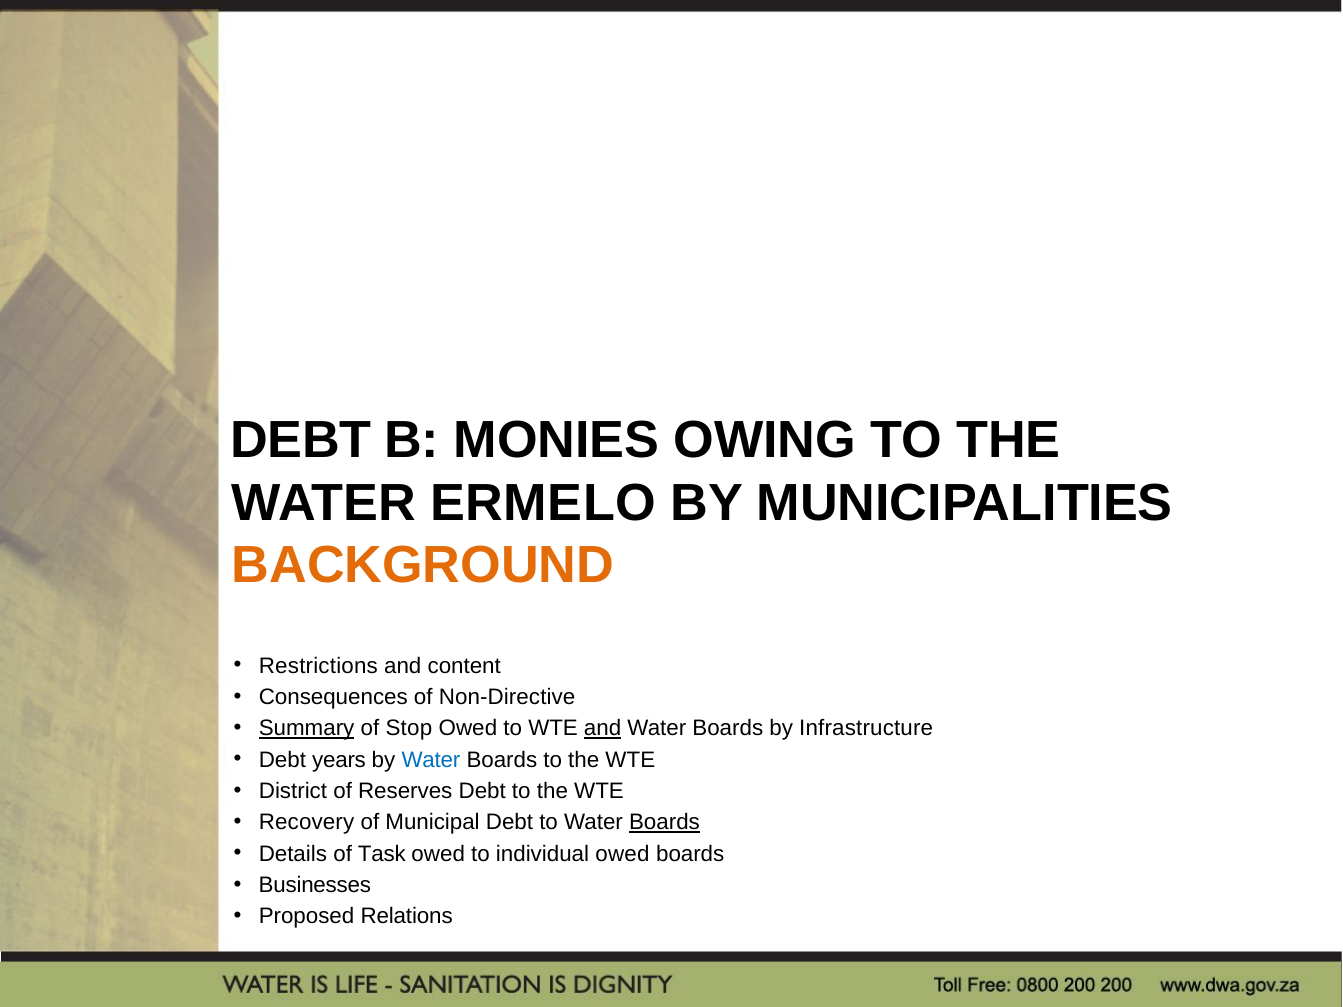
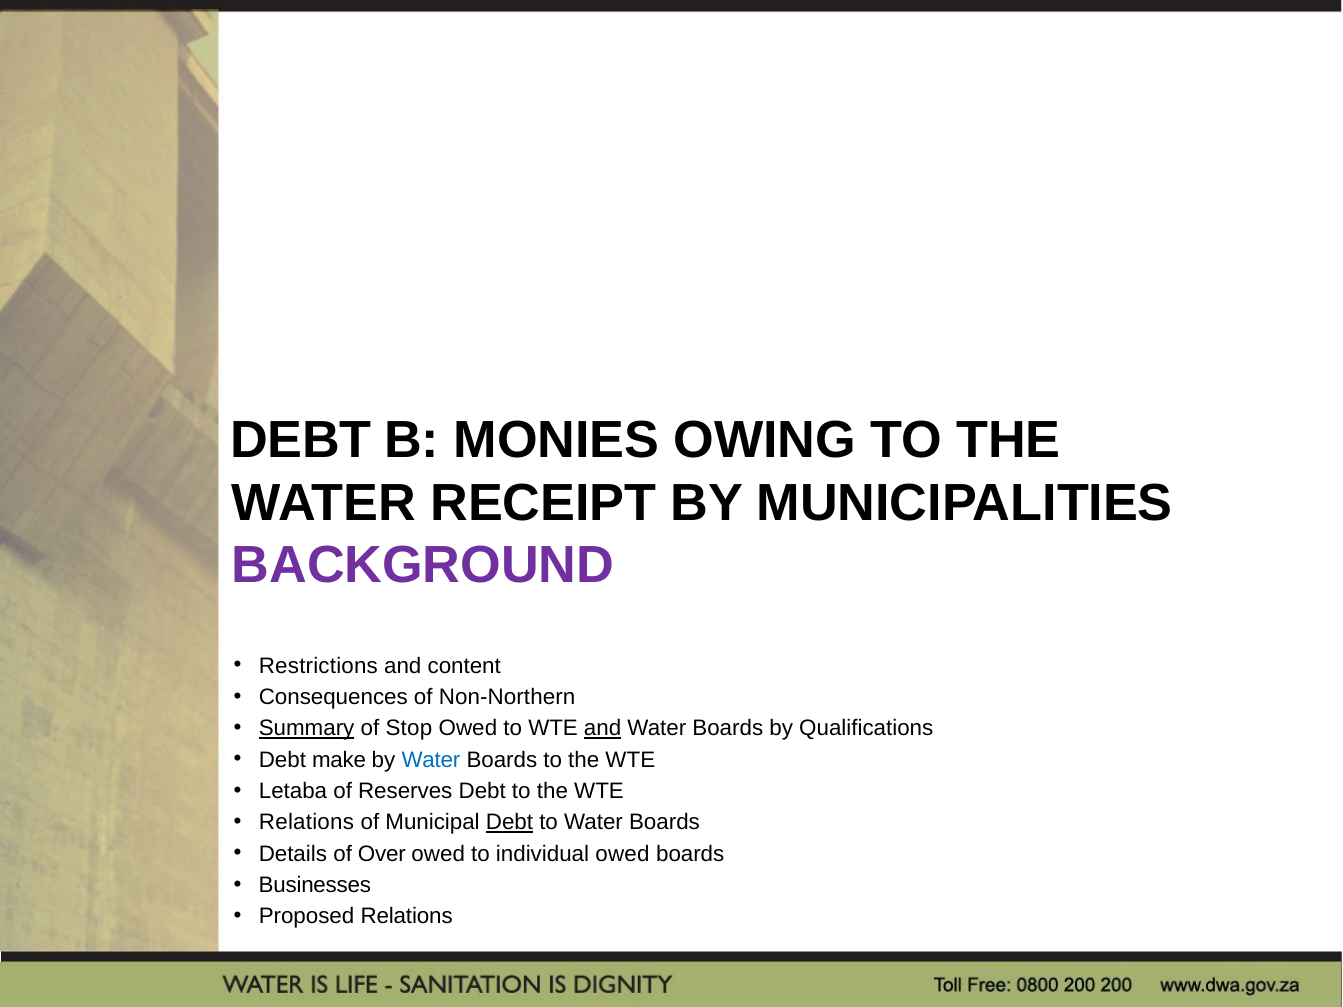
ERMELO: ERMELO -> RECEIPT (543, 503)
BACKGROUND colour: orange -> purple (423, 566)
Non-Directive: Non-Directive -> Non-Northern (507, 697)
Infrastructure: Infrastructure -> Qualifications (866, 729)
years: years -> make (339, 760)
District: District -> Letaba (293, 791)
Recovery: Recovery -> Relations (306, 823)
Debt underline: none -> present (510, 823)
Boards underline: present -> none (664, 823)
Task: Task -> Over (382, 854)
